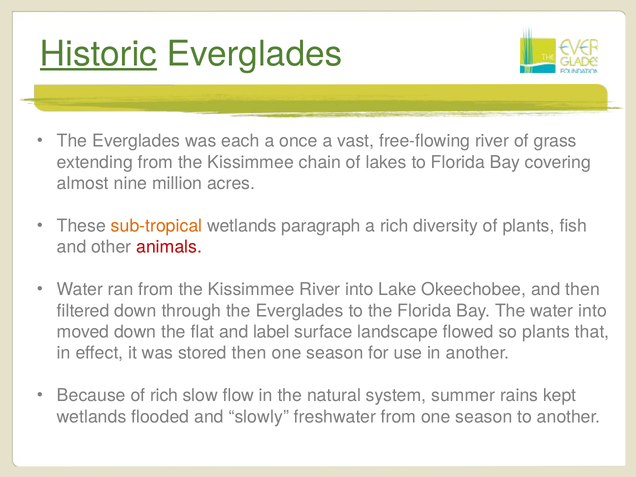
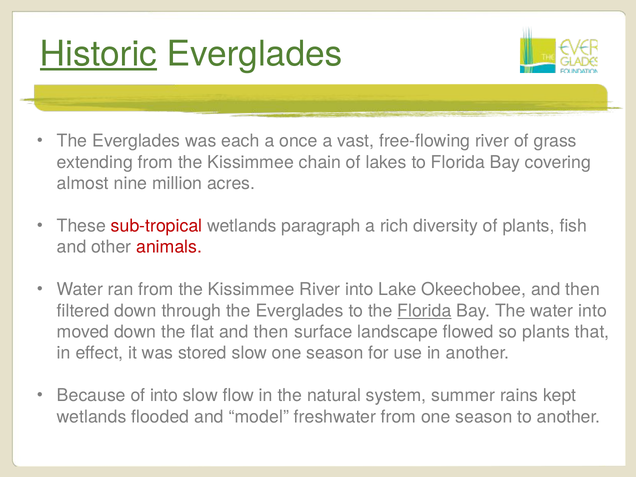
sub-tropical colour: orange -> red (157, 226)
Florida underline: none -> present (424, 311)
flat and label: label -> then (271, 332)
stored then: then -> slow (249, 353)
of rich: rich -> into (164, 396)
slowly: slowly -> model (259, 417)
